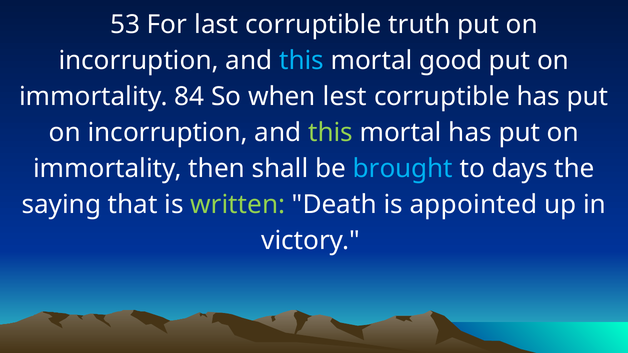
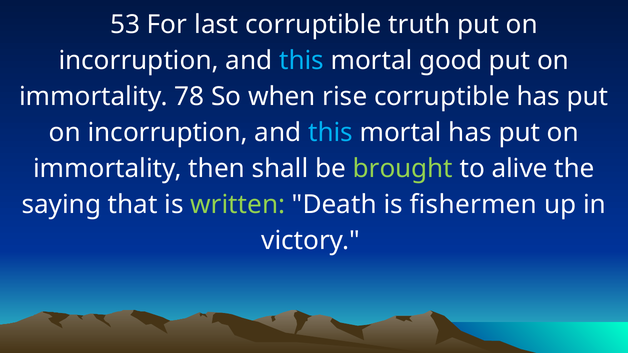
84: 84 -> 78 (189, 97)
lest: lest -> rise (345, 97)
this colour: light green -> light blue (331, 133)
brought colour: light blue -> light green (403, 169)
days: days -> alive (520, 169)
appointed: appointed -> fishermen (473, 205)
